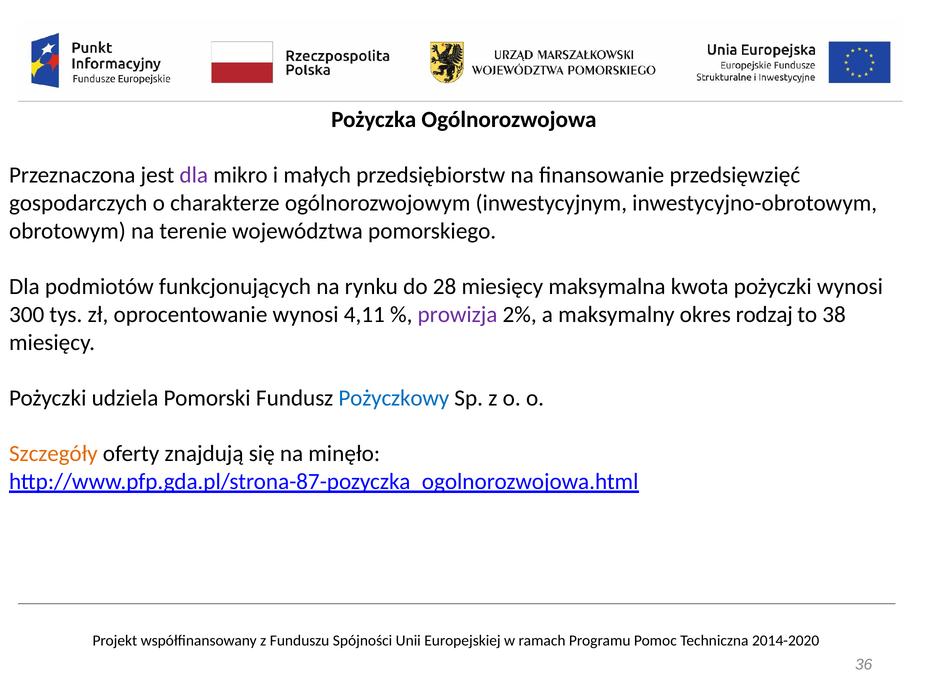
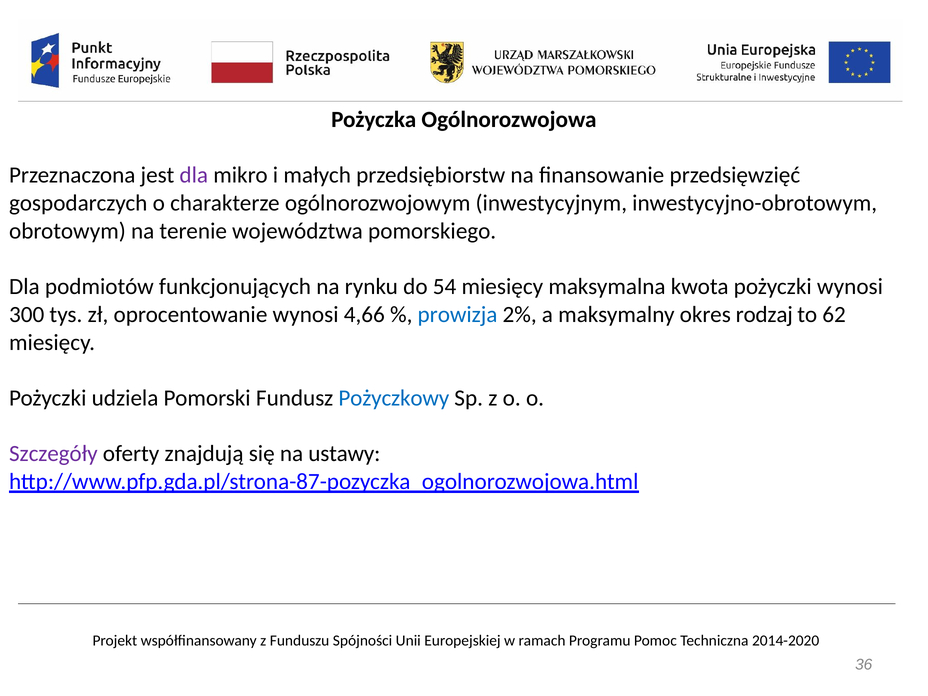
28: 28 -> 54 (445, 287)
4,11: 4,11 -> 4,66 (364, 315)
prowizja colour: purple -> blue (458, 315)
38: 38 -> 62 (834, 315)
Szczegóły colour: orange -> purple (53, 454)
minęło: minęło -> ustawy (344, 454)
